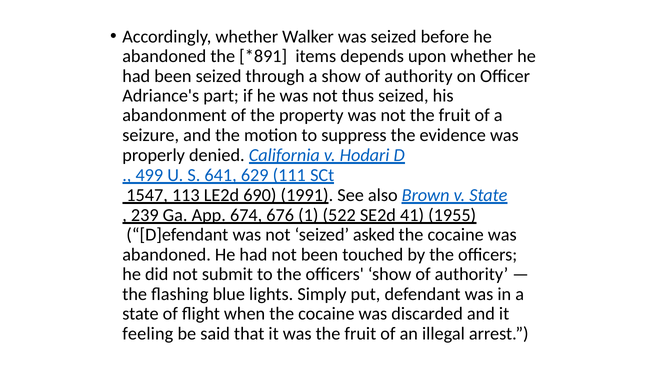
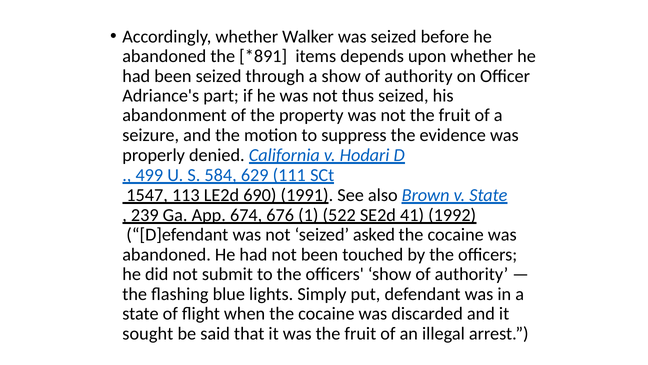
641: 641 -> 584 (221, 175)
1955: 1955 -> 1992 (452, 215)
feeling: feeling -> sought (148, 333)
